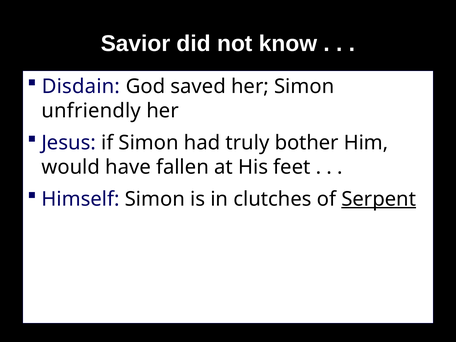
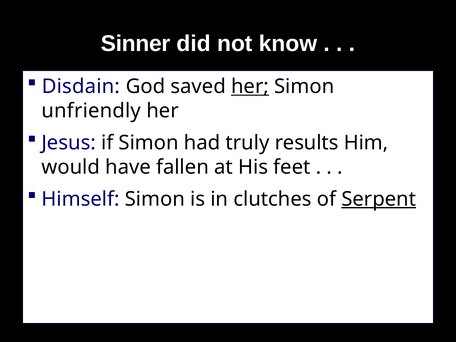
Savior: Savior -> Sinner (136, 44)
her underline: none -> present (250, 87)
bother: bother -> results (307, 143)
